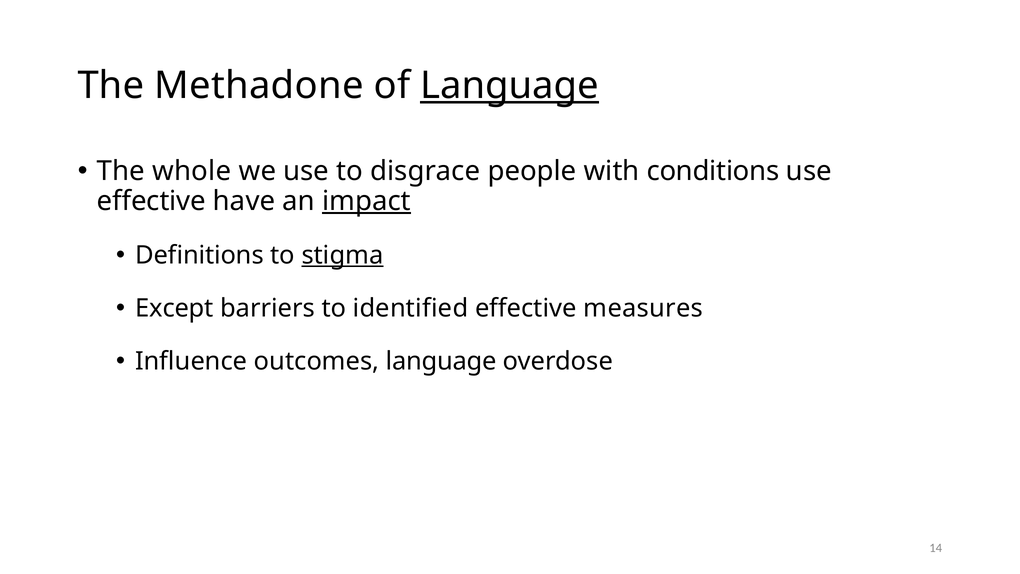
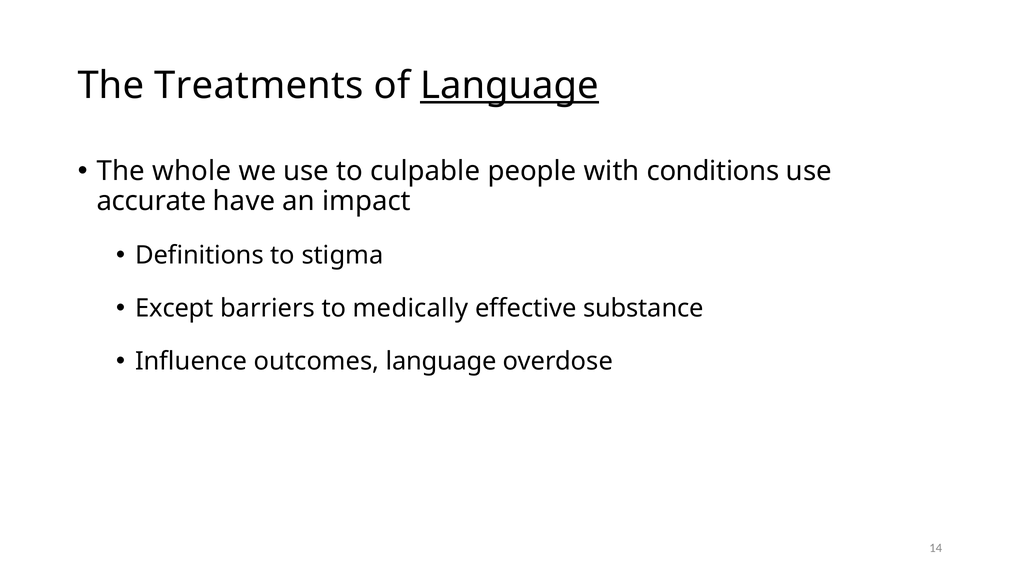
Methadone: Methadone -> Treatments (259, 86)
disgrace: disgrace -> culpable (425, 171)
effective: effective -> accurate (151, 201)
impact underline: present -> none (366, 201)
stigma underline: present -> none (342, 255)
identified: identified -> medically (410, 308)
measures: measures -> substance (643, 308)
